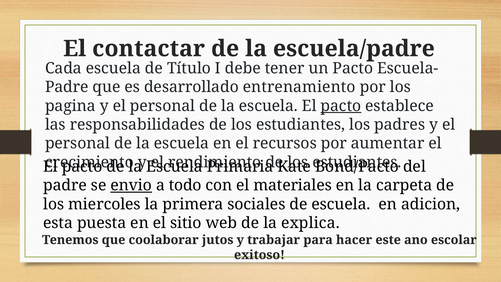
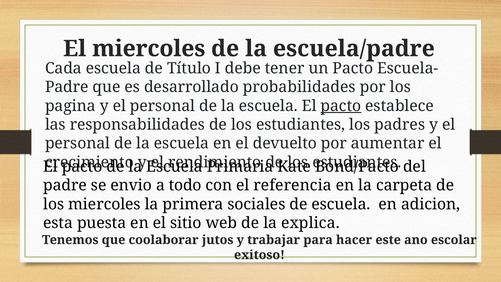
El contactar: contactar -> miercoles (149, 49)
entrenamiento: entrenamiento -> probabilidades (299, 87)
recursos: recursos -> devuelto (285, 143)
envio underline: present -> none (131, 185)
materiales: materiales -> referencia (293, 185)
